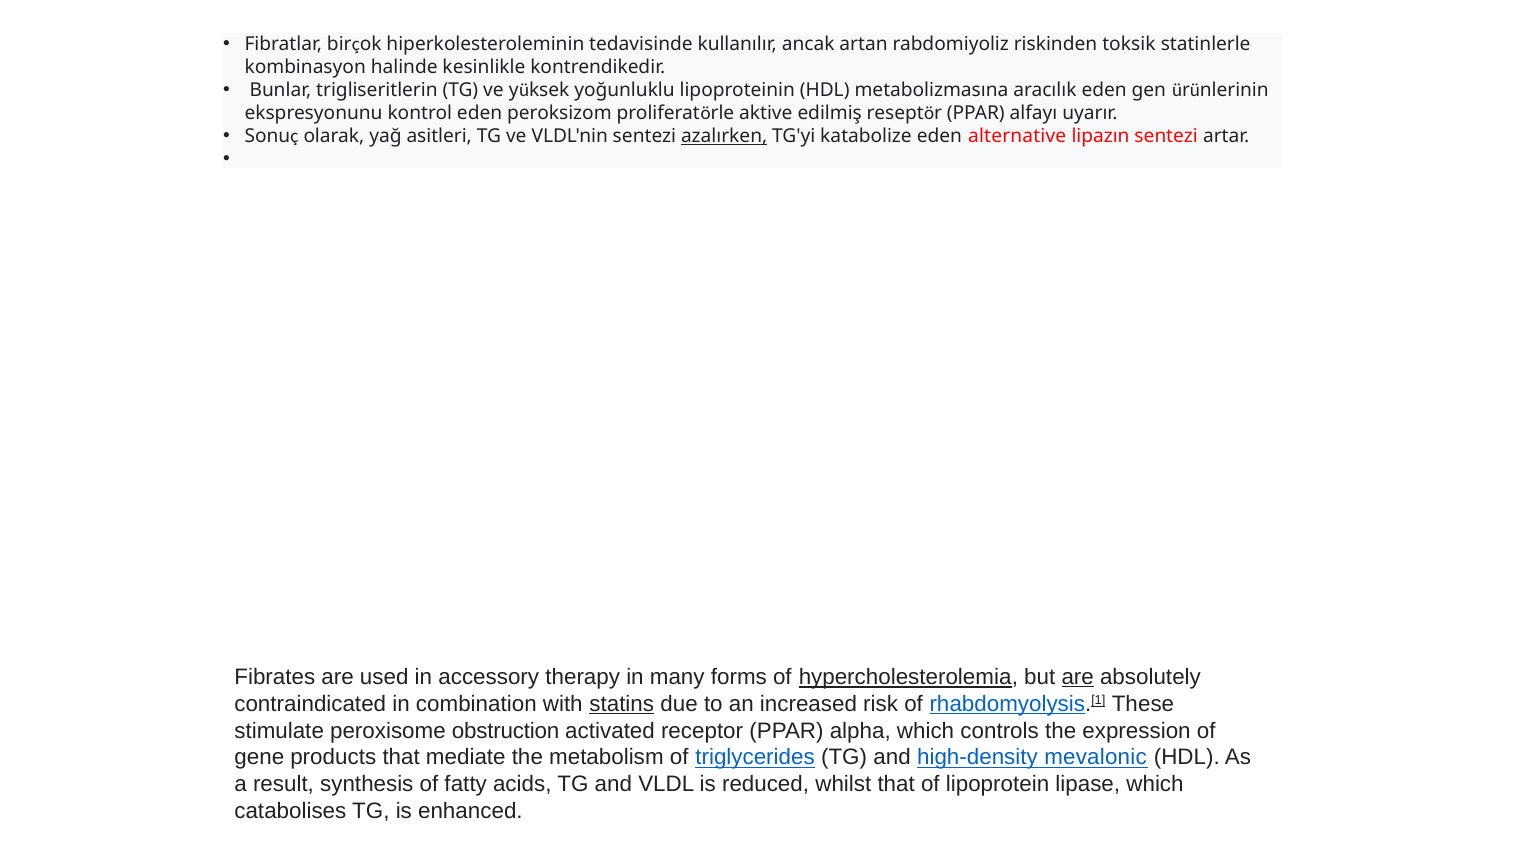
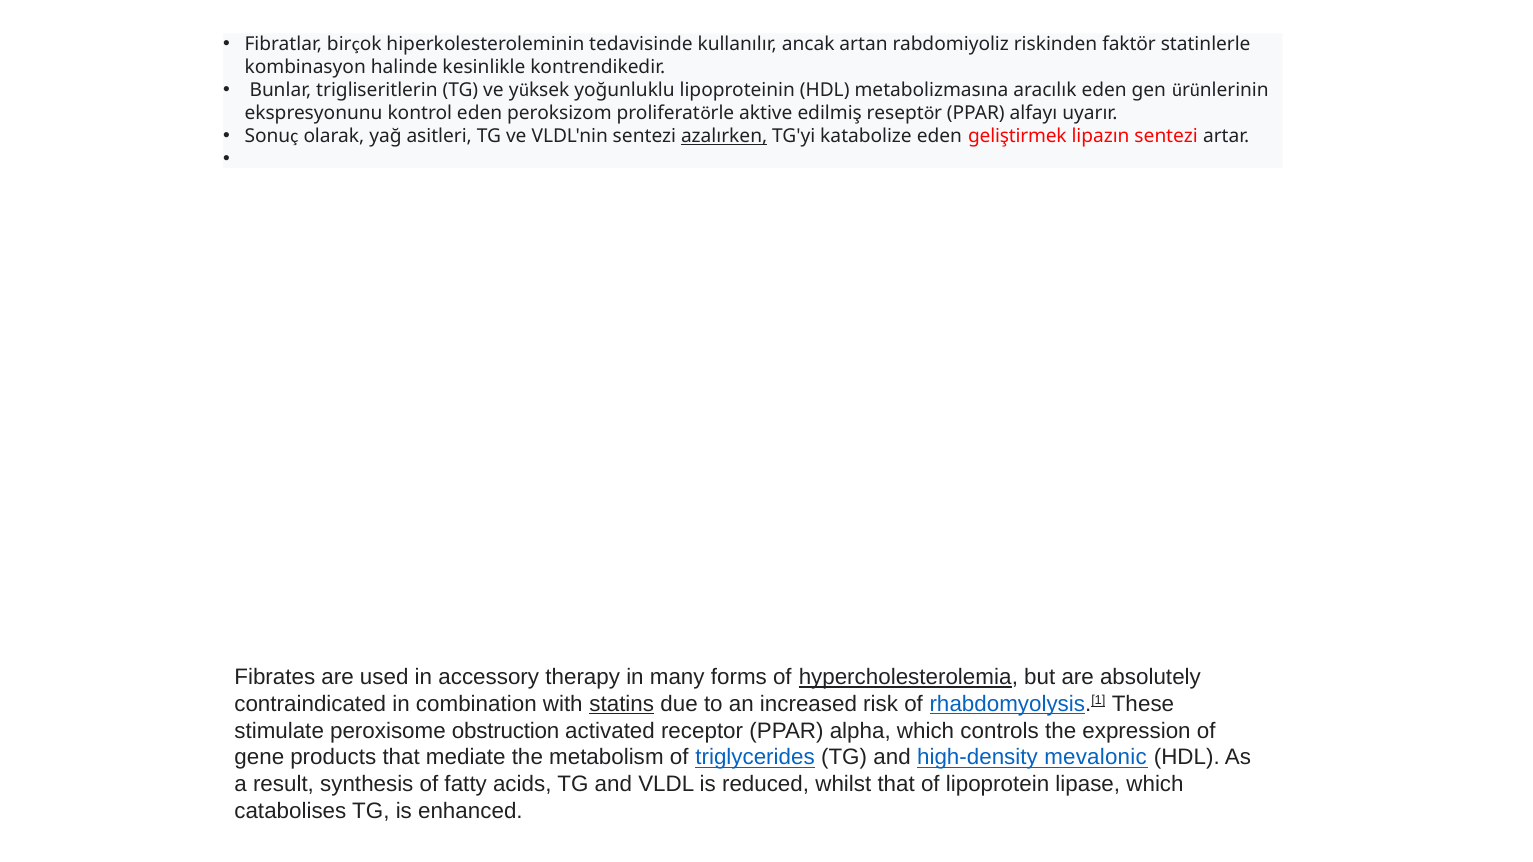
toksik: toksik -> faktör (1129, 45)
alternative: alternative -> geliştirmek (1017, 137)
are underline: present -> none (1078, 677)
